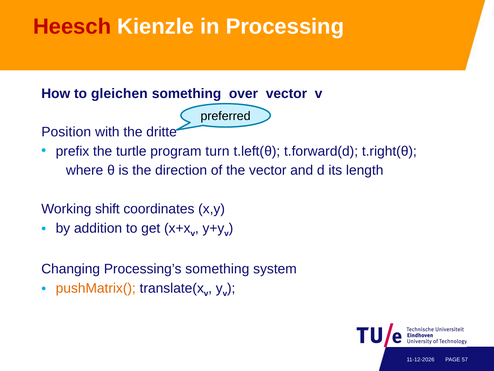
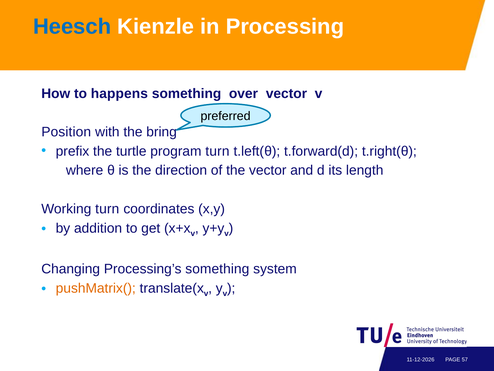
Heesch colour: red -> blue (72, 26)
gleichen: gleichen -> happens (119, 93)
dritte: dritte -> bring (162, 132)
Working shift: shift -> turn (107, 209)
